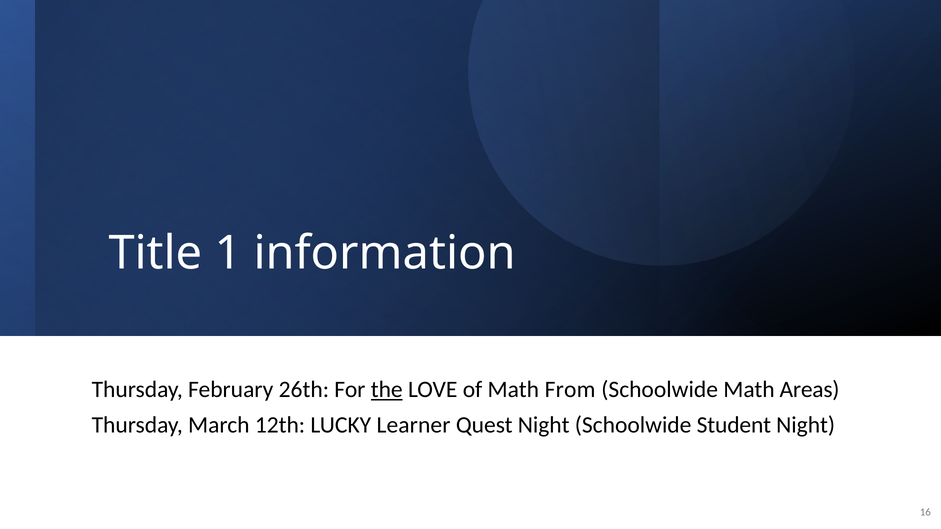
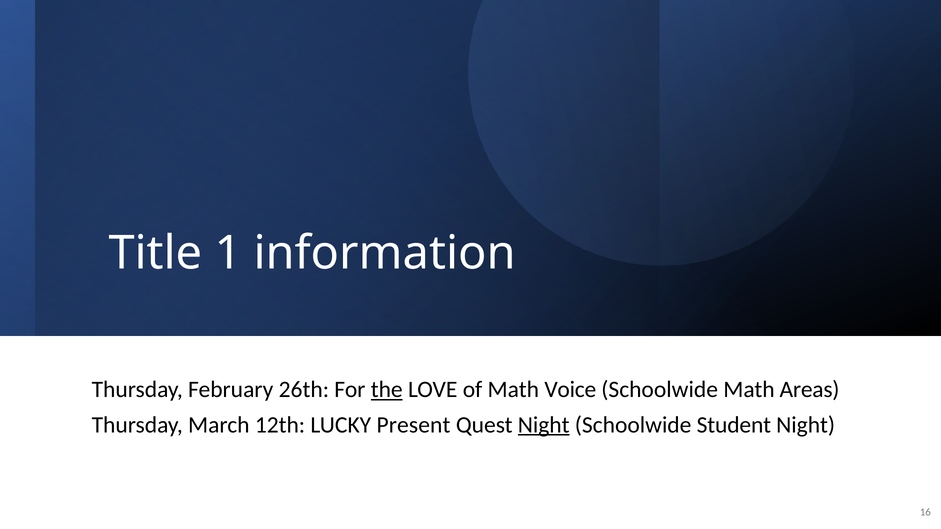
From: From -> Voice (570, 390)
Learner: Learner -> Present (413, 425)
Night underline: none -> present (544, 425)
